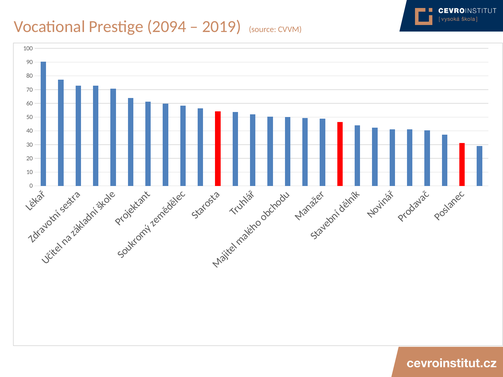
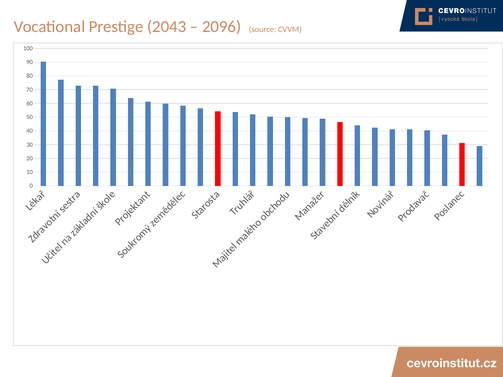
2094: 2094 -> 2043 (167, 27)
2019: 2019 -> 2096 (222, 27)
